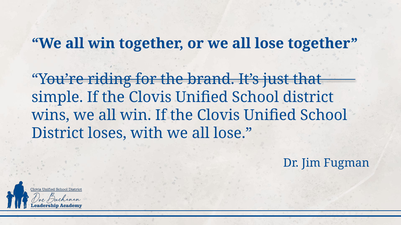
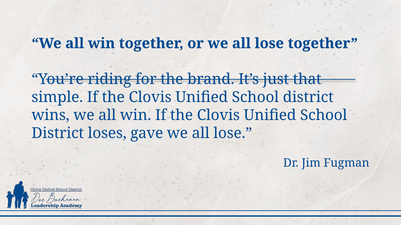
with: with -> gave (147, 134)
